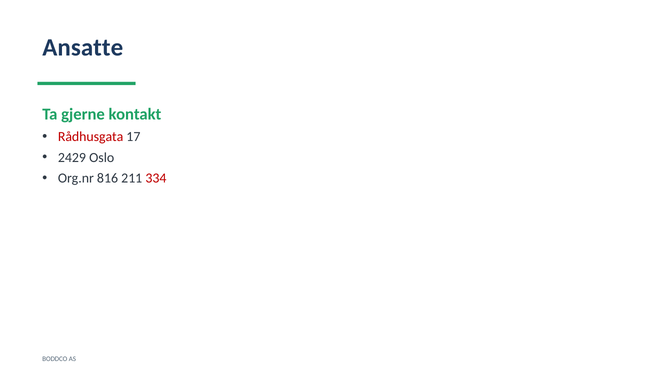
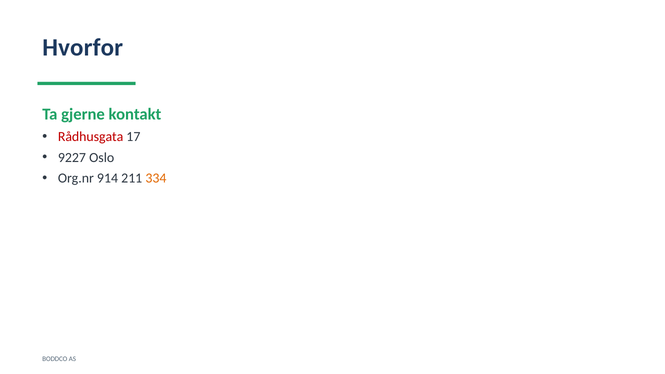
Ansatte: Ansatte -> Hvorfor (83, 47)
2429: 2429 -> 9227 (72, 158)
816: 816 -> 914 (108, 178)
334 colour: red -> orange (156, 178)
